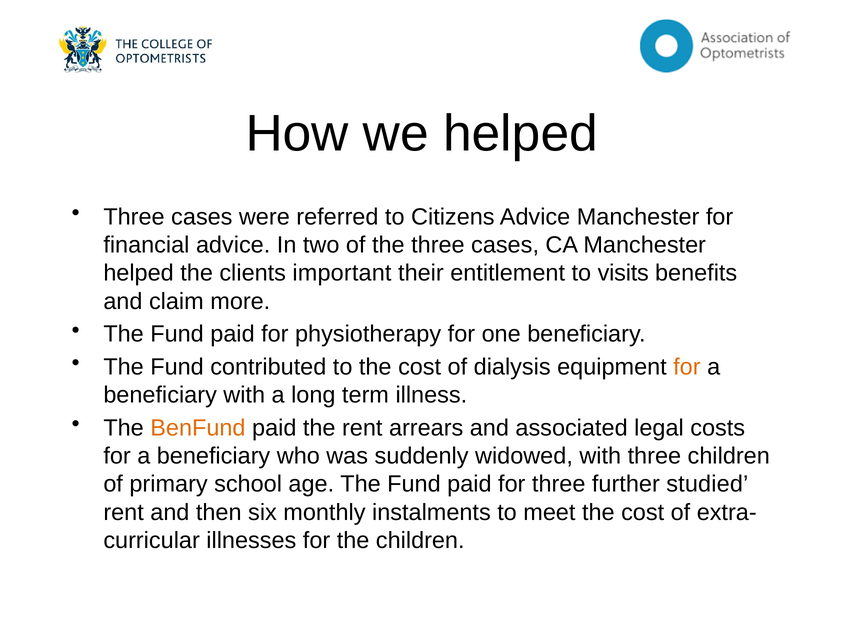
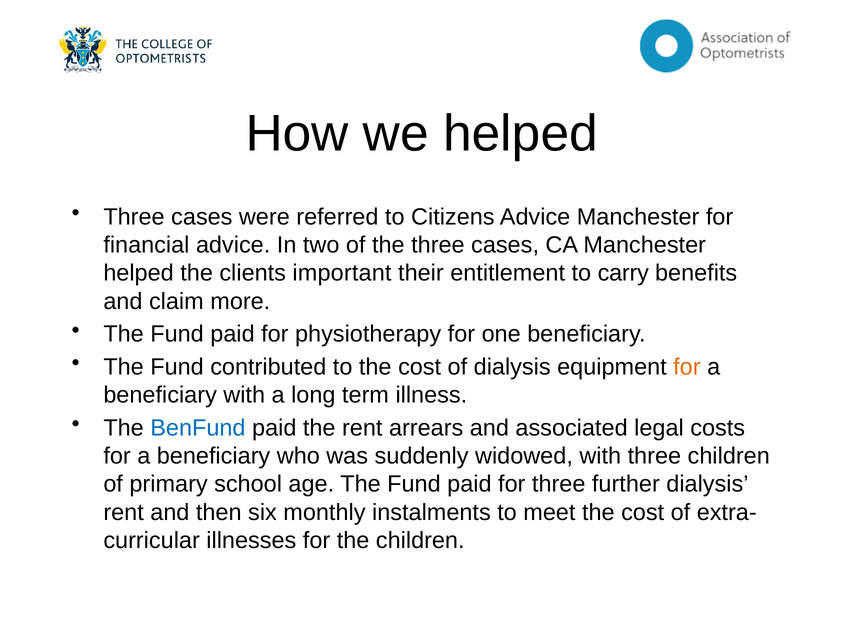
visits: visits -> carry (623, 273)
BenFund colour: orange -> blue (198, 428)
further studied: studied -> dialysis (707, 484)
